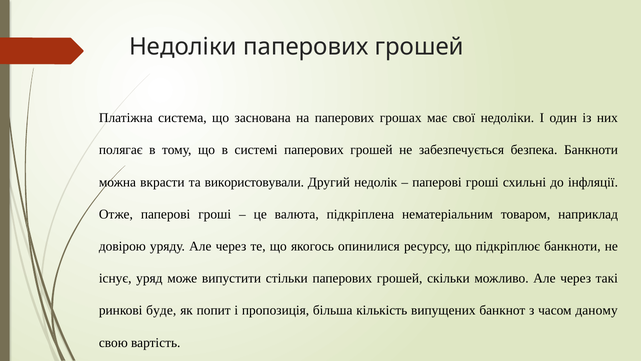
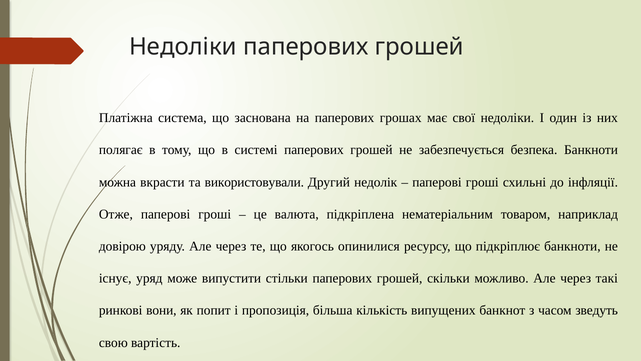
буде: буде -> вони (161, 310)
даному: даному -> зведуть (597, 310)
